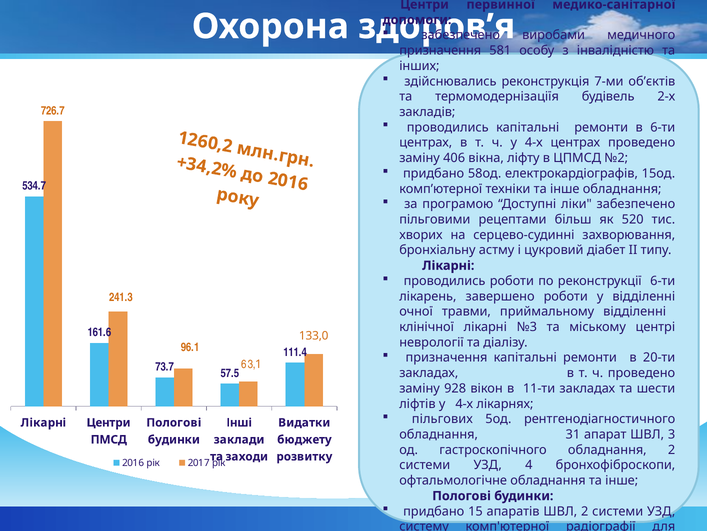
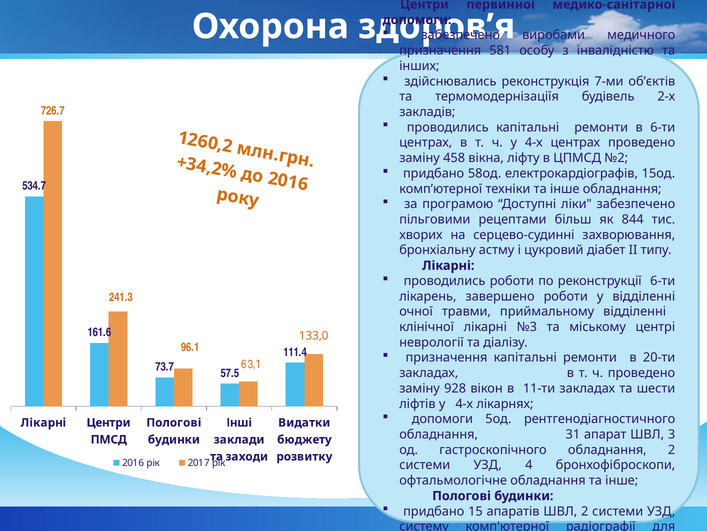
406: 406 -> 458 (454, 158)
520: 520 -> 844 (633, 219)
пільгових: пільгових -> допомоги (442, 419)
